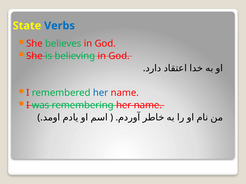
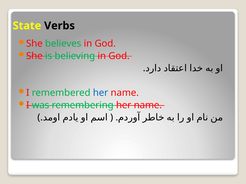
Verbs colour: blue -> black (59, 26)
